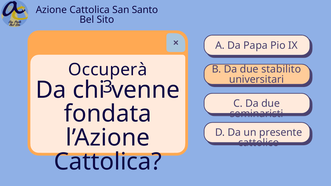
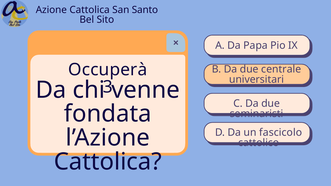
stabilito: stabilito -> centrale (281, 69)
presente: presente -> fascicolo (281, 133)
